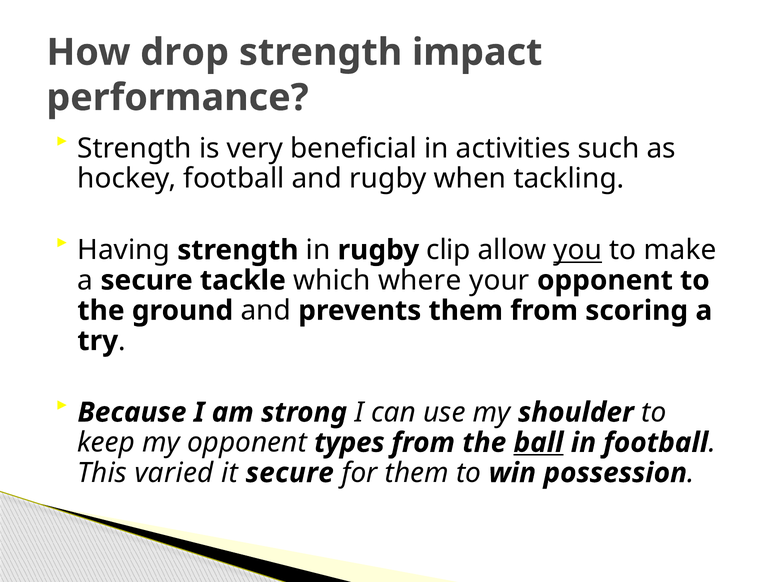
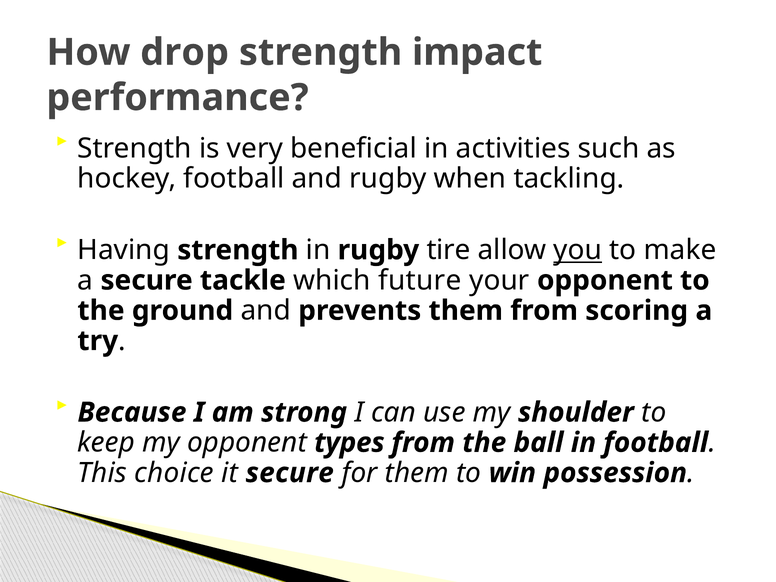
clip: clip -> tire (448, 250)
where: where -> future (420, 280)
ball underline: present -> none (539, 443)
varied: varied -> choice (174, 473)
